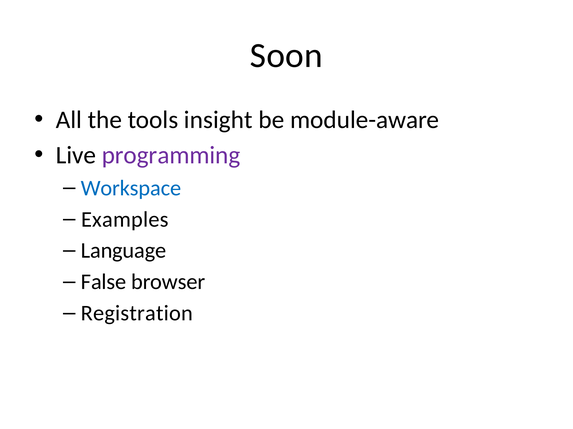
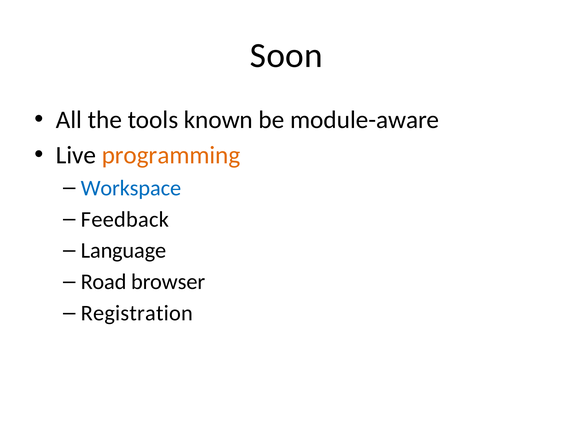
insight: insight -> known (218, 120)
programming colour: purple -> orange (171, 155)
Examples: Examples -> Feedback (125, 220)
False: False -> Road (104, 282)
